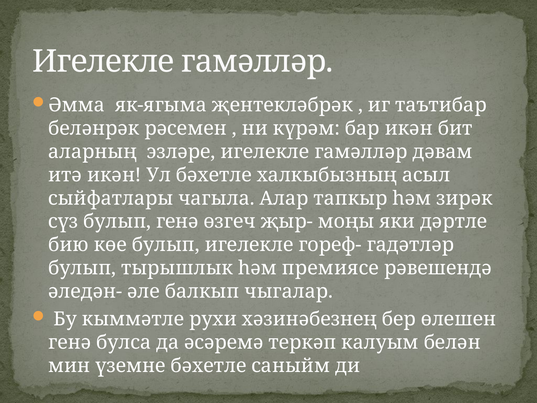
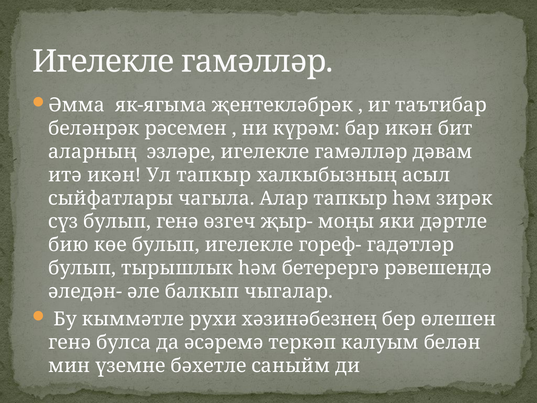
Ул бәхетле: бәхетле -> тапкыр (214, 175)
премиясе: премиясе -> бетерергә (330, 268)
